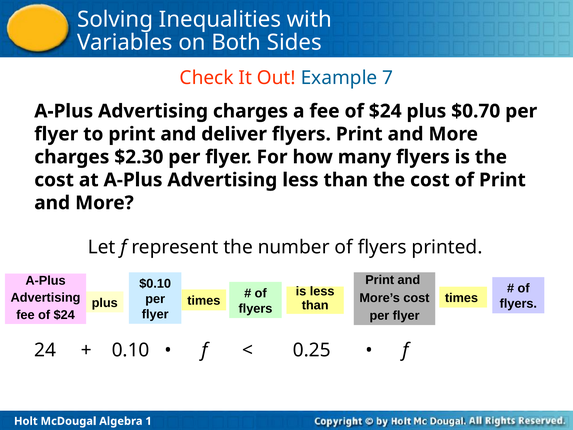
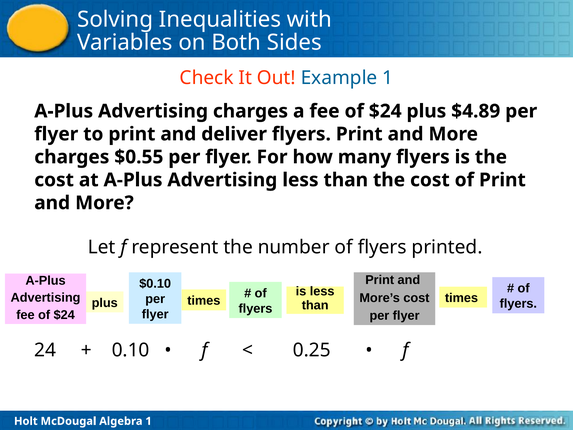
Example 7: 7 -> 1 (388, 78)
$0.70: $0.70 -> $4.89 (476, 111)
$2.30: $2.30 -> $0.55 (139, 157)
